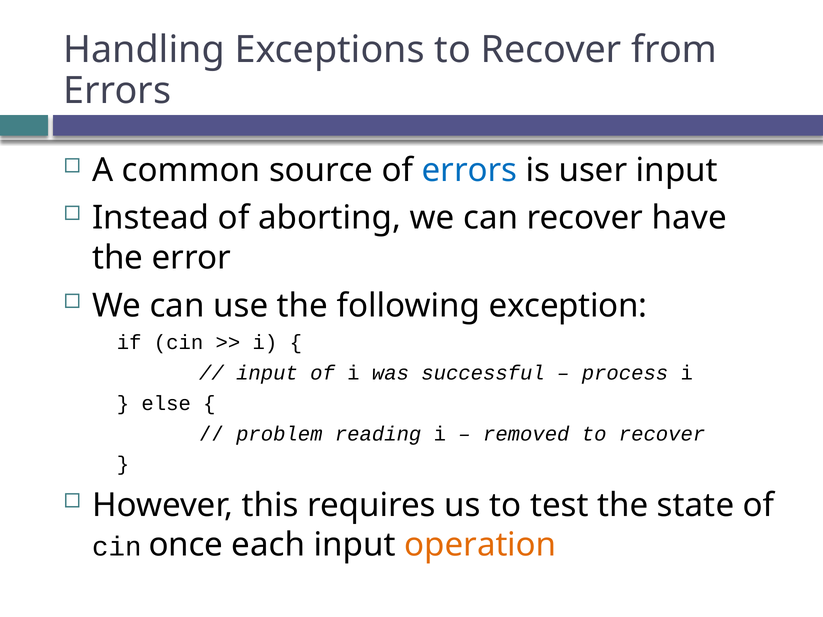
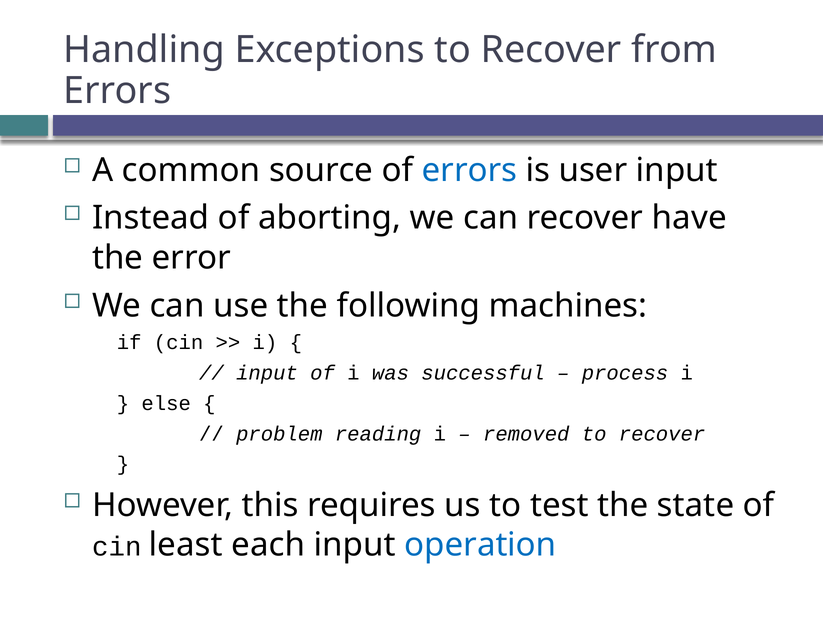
exception: exception -> machines (568, 306)
once: once -> least (186, 545)
operation colour: orange -> blue (480, 545)
